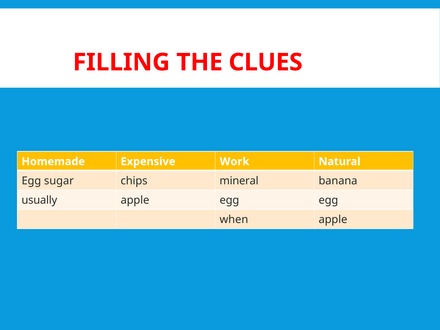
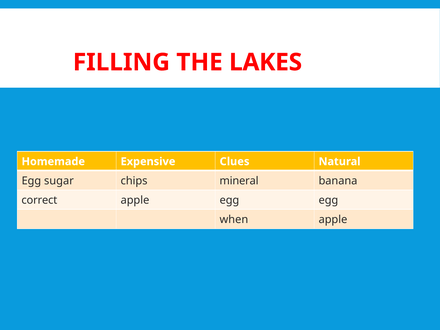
CLUES: CLUES -> LAKES (266, 62)
Work: Work -> Clues (235, 162)
usually: usually -> correct (39, 200)
